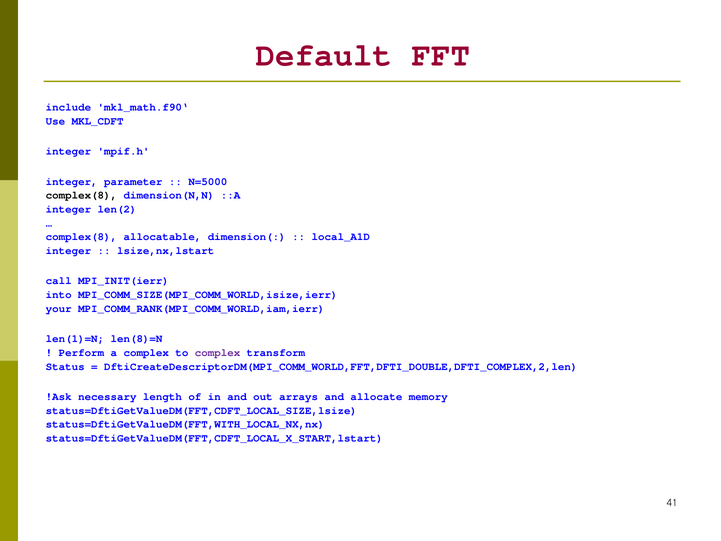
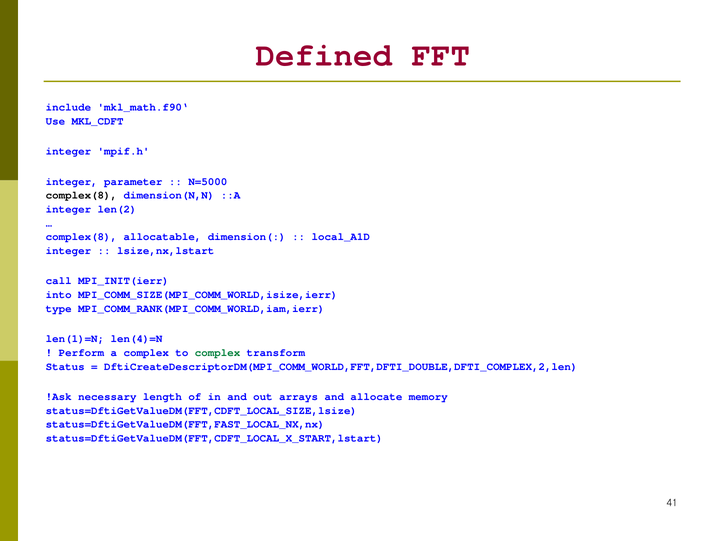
Default: Default -> Defined (324, 55)
your: your -> type (59, 308)
len(8)=N: len(8)=N -> len(4)=N (137, 339)
complex colour: purple -> green (218, 352)
status=DftiGetValueDM(FFT,WITH_LOCAL_NX,nx: status=DftiGetValueDM(FFT,WITH_LOCAL_NX,nx -> status=DftiGetValueDM(FFT,FAST_LOCAL_NX,nx (185, 424)
